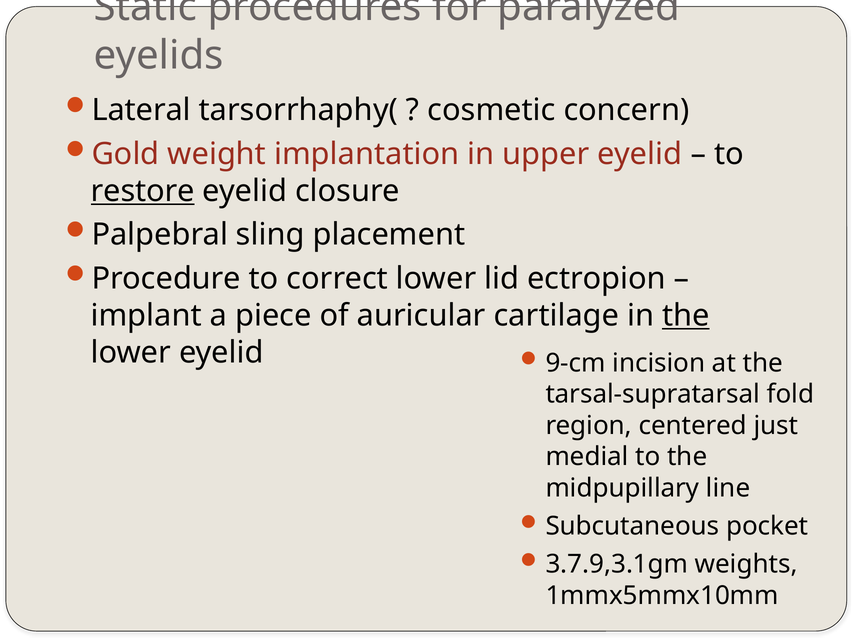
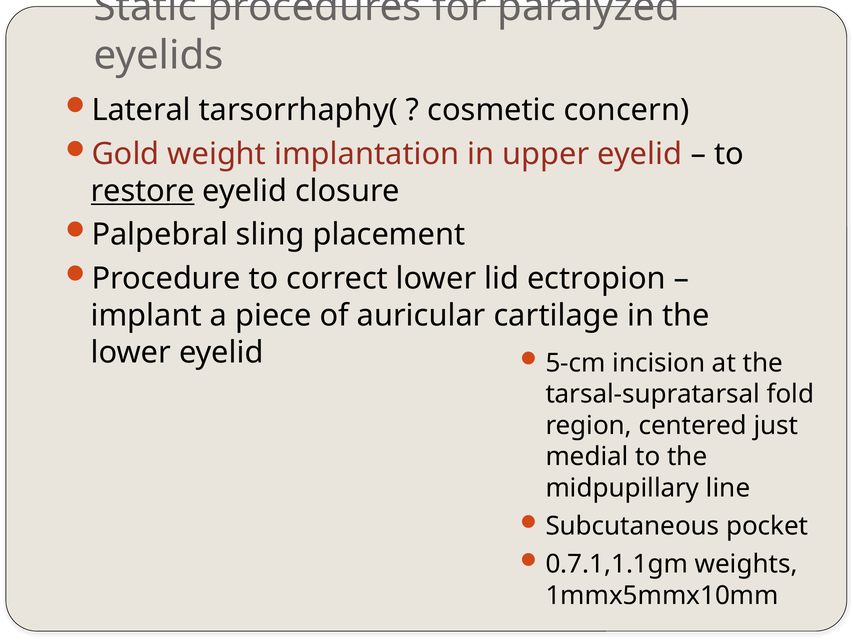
the underline: present -> none (686, 315)
9-cm: 9-cm -> 5-cm (576, 363)
3.7.9,3.1gm: 3.7.9,3.1gm -> 0.7.1,1.1gm (617, 564)
